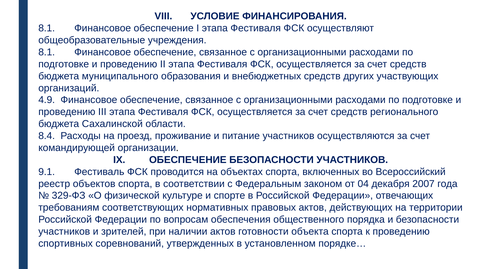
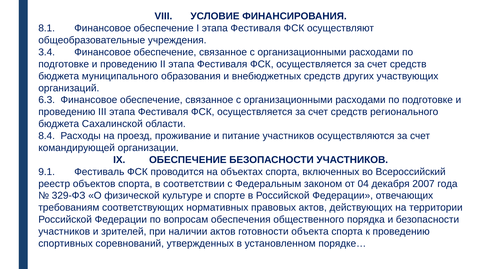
8.1: 8.1 -> 3.4 (47, 52)
4.9: 4.9 -> 6.3 (47, 100)
